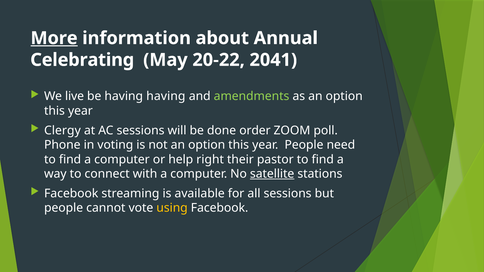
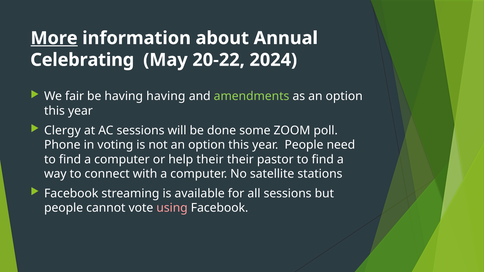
2041: 2041 -> 2024 (273, 60)
live: live -> fair (75, 96)
order: order -> some (255, 130)
help right: right -> their (210, 160)
satellite underline: present -> none (272, 174)
using colour: yellow -> pink (172, 208)
